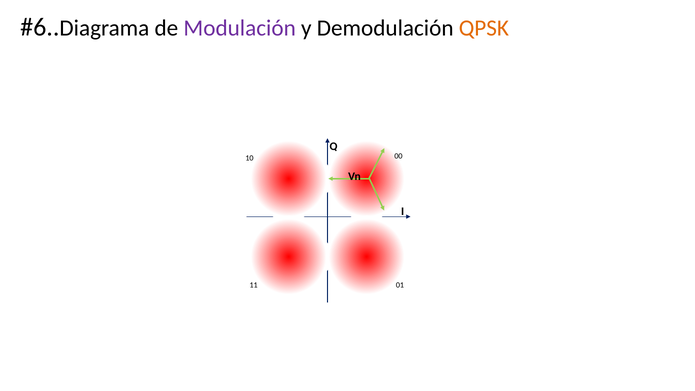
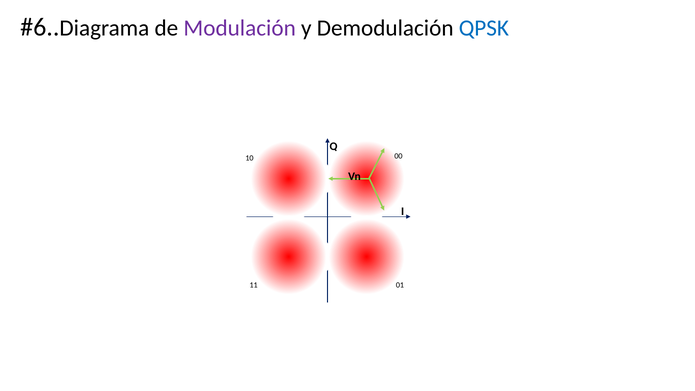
QPSK colour: orange -> blue (484, 28)
